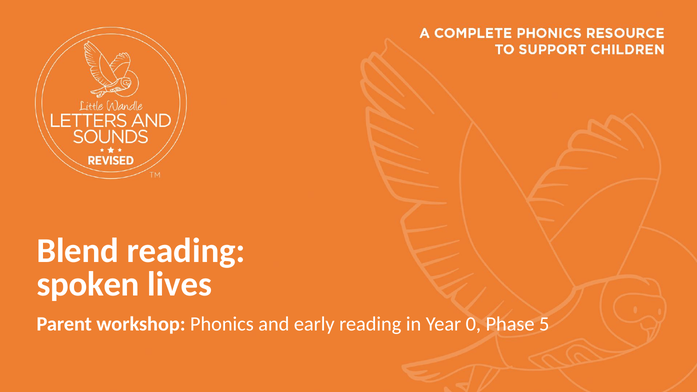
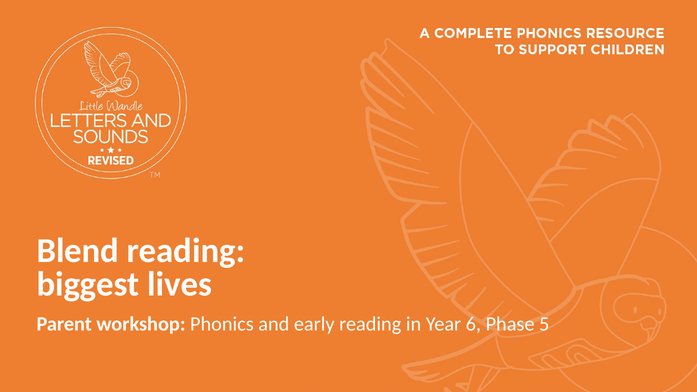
spoken: spoken -> biggest (88, 284)
0: 0 -> 6 (473, 324)
